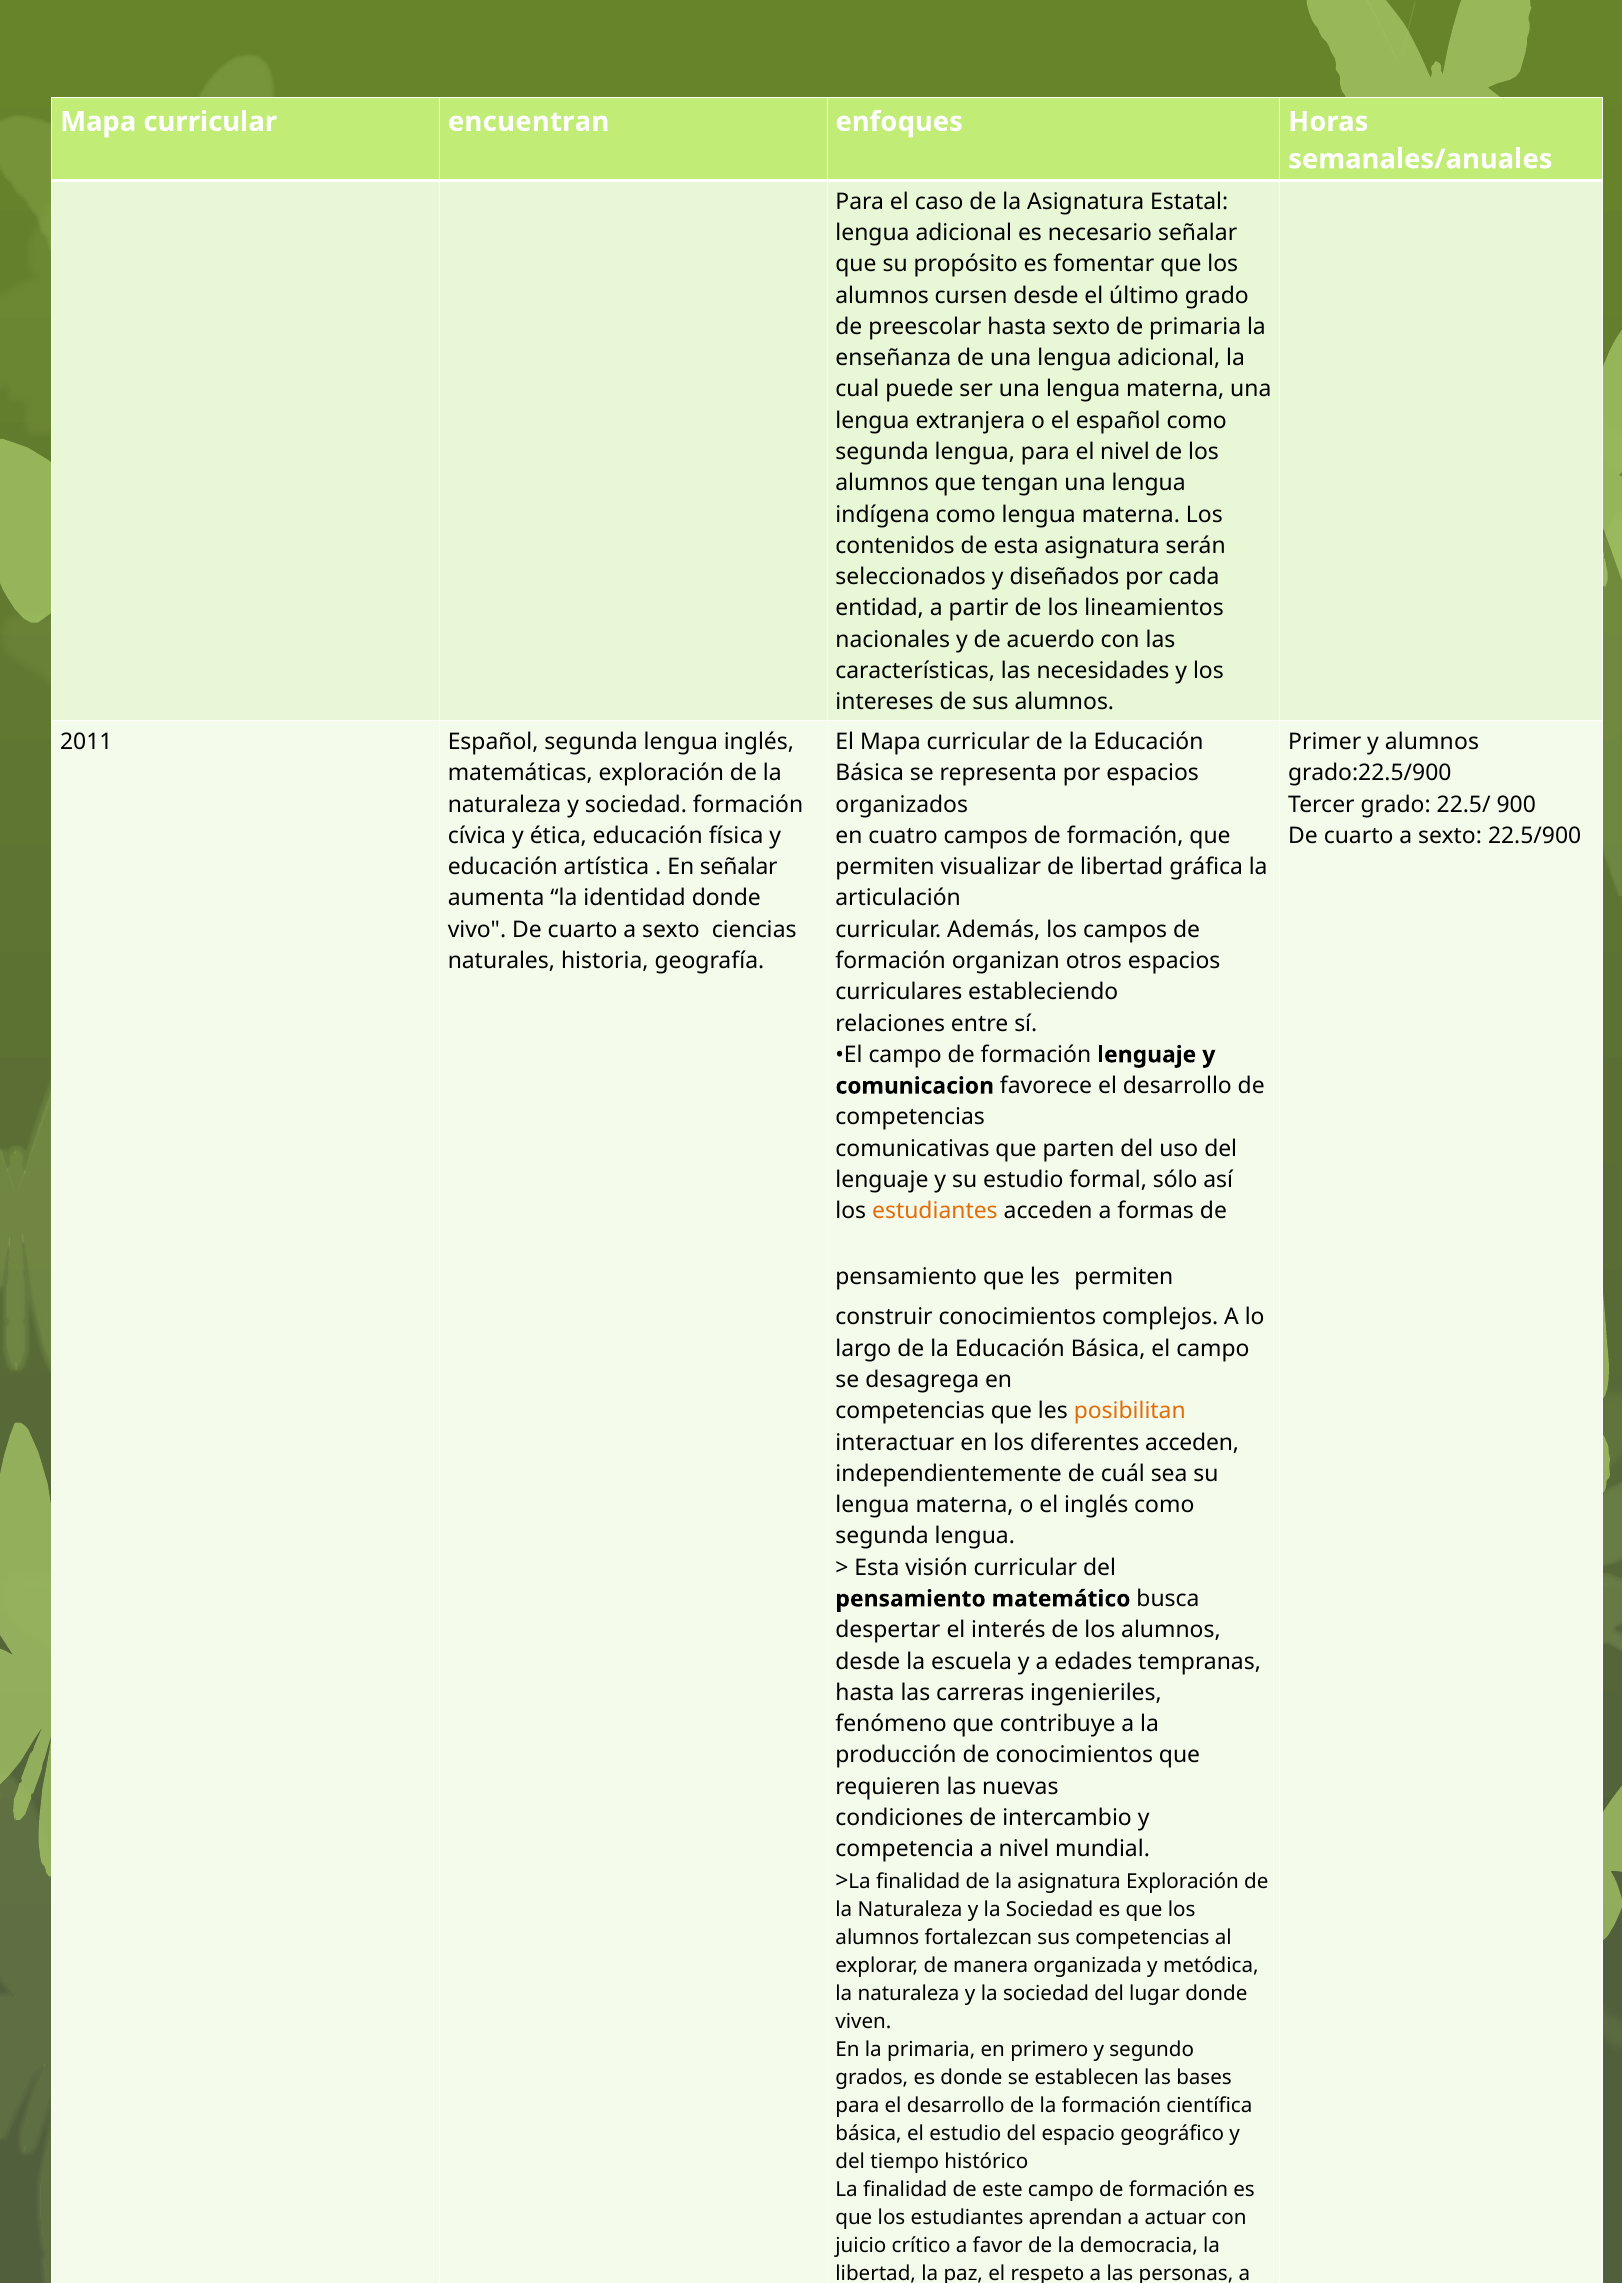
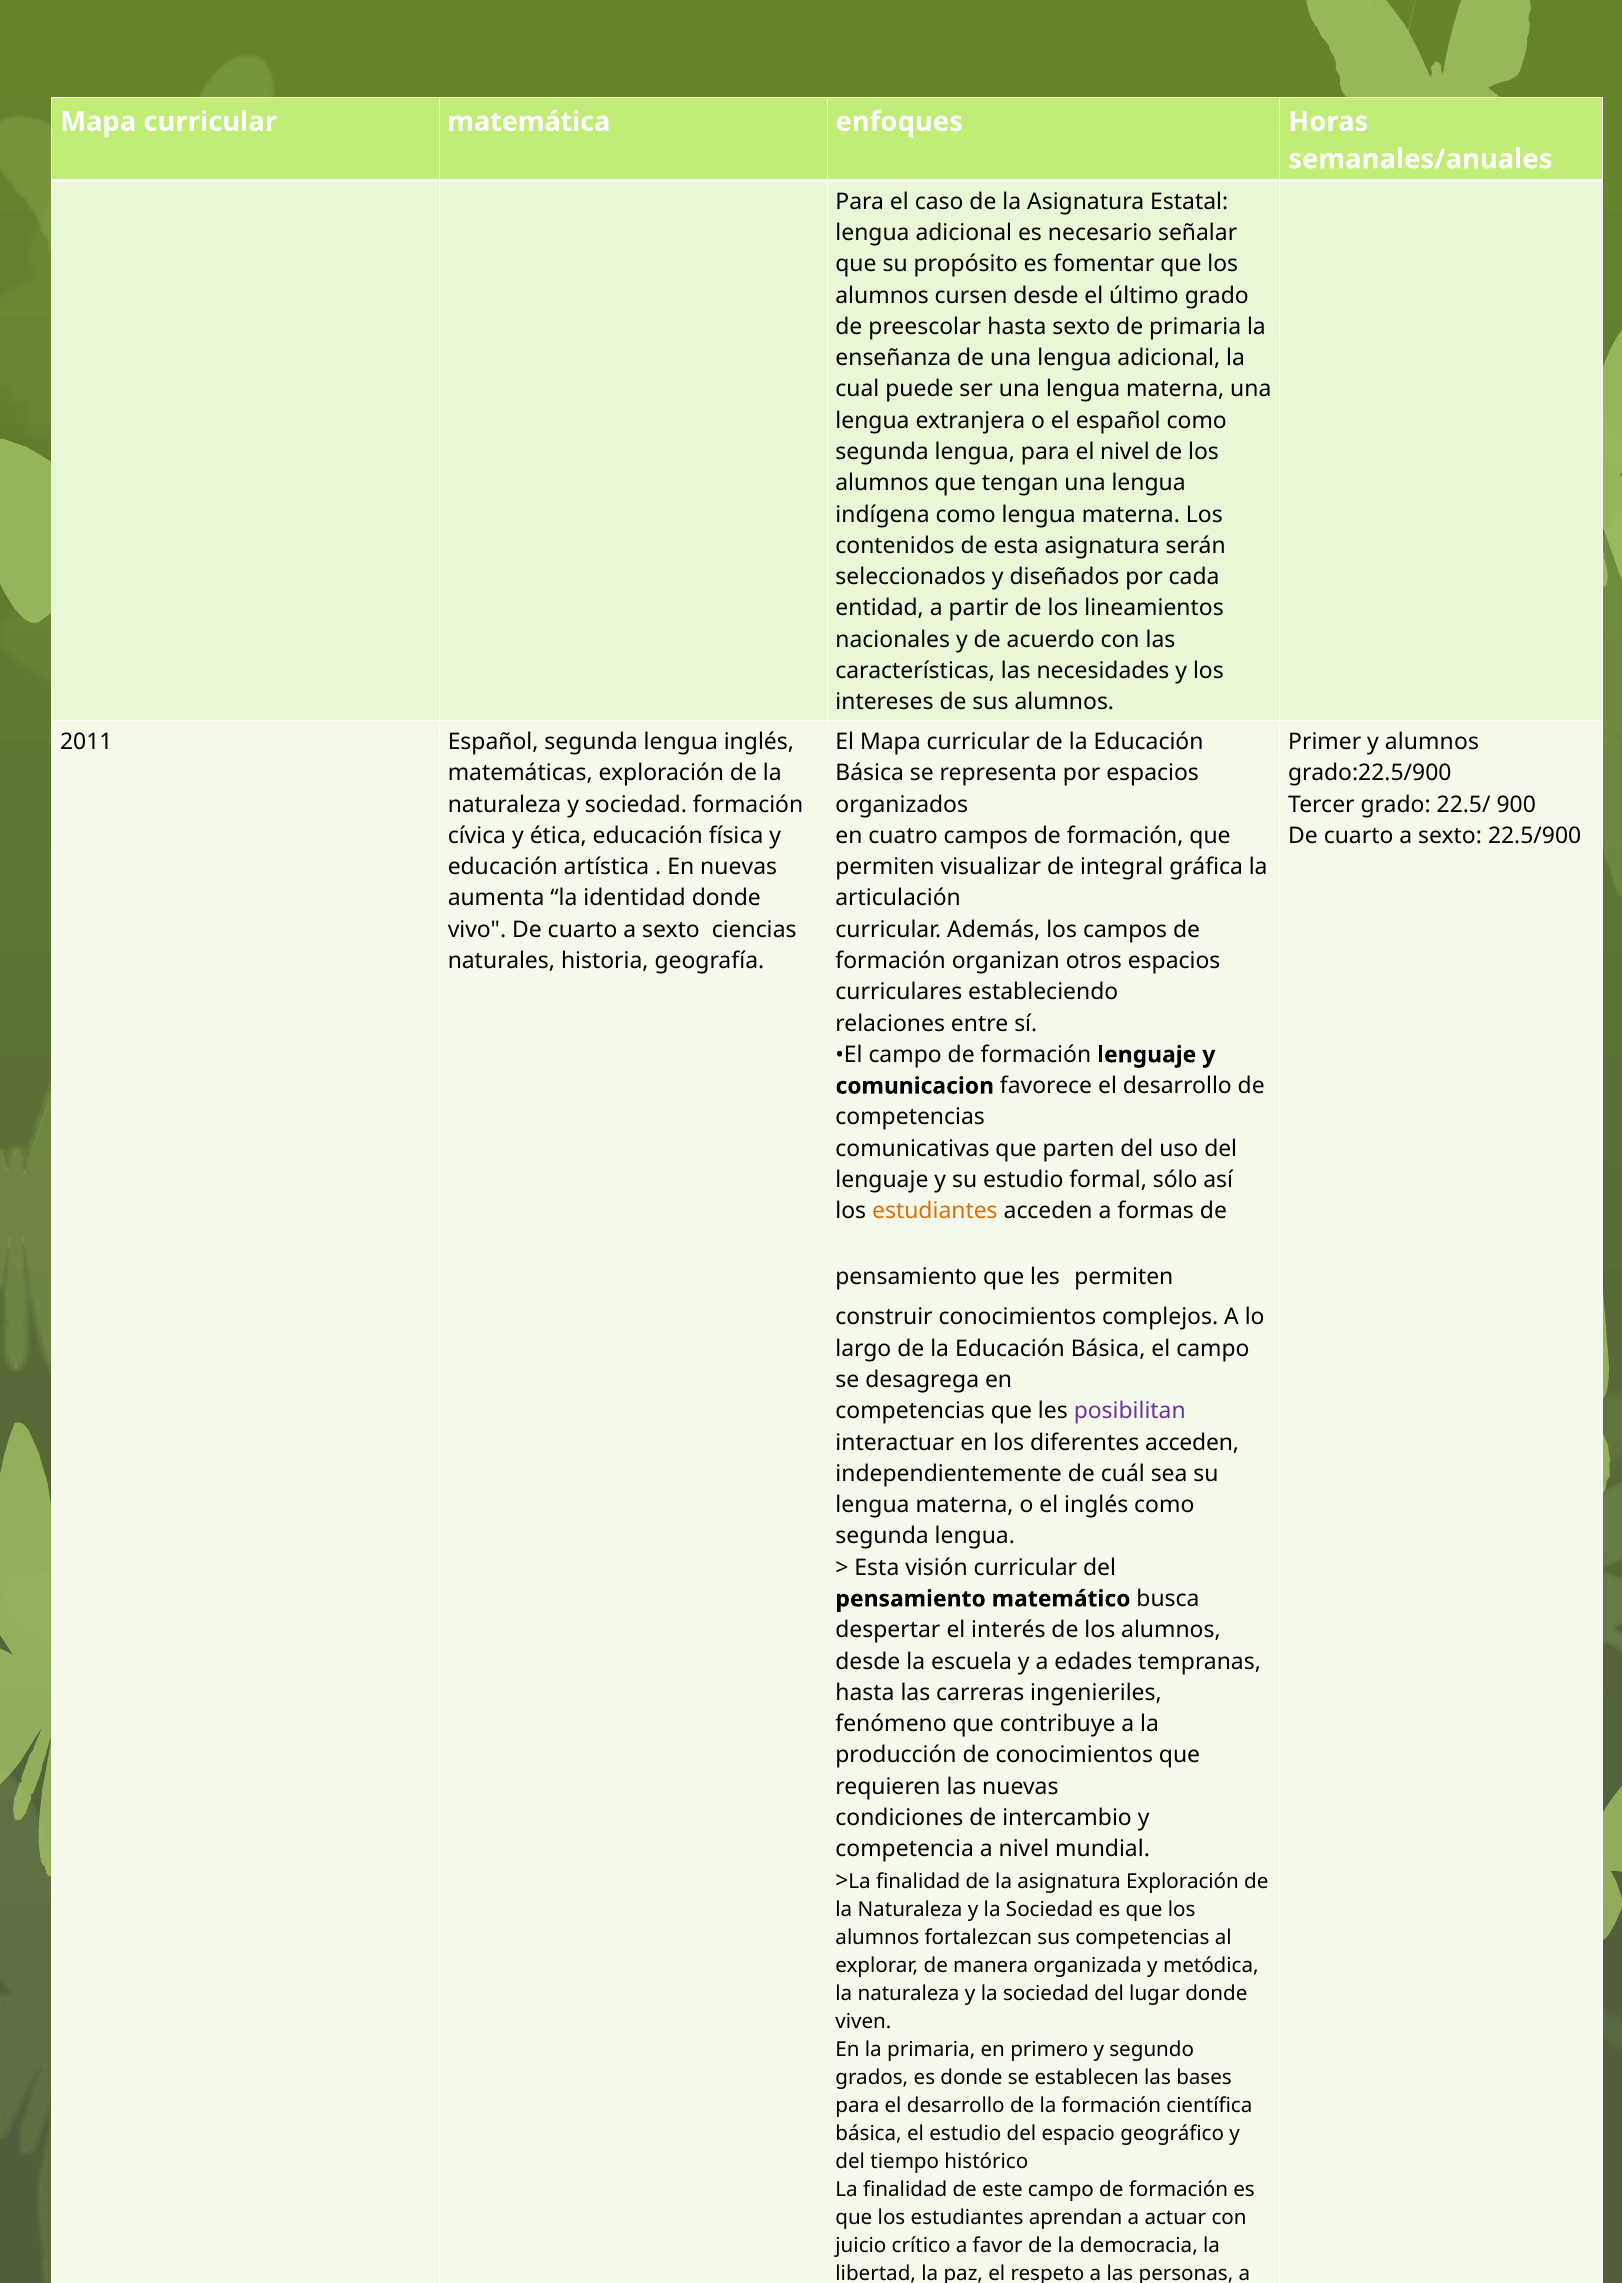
encuentran: encuentran -> matemática (529, 122)
En señalar: señalar -> nuevas (739, 867)
de libertad: libertad -> integral (1122, 867)
posibilitan colour: orange -> purple (1130, 1412)
